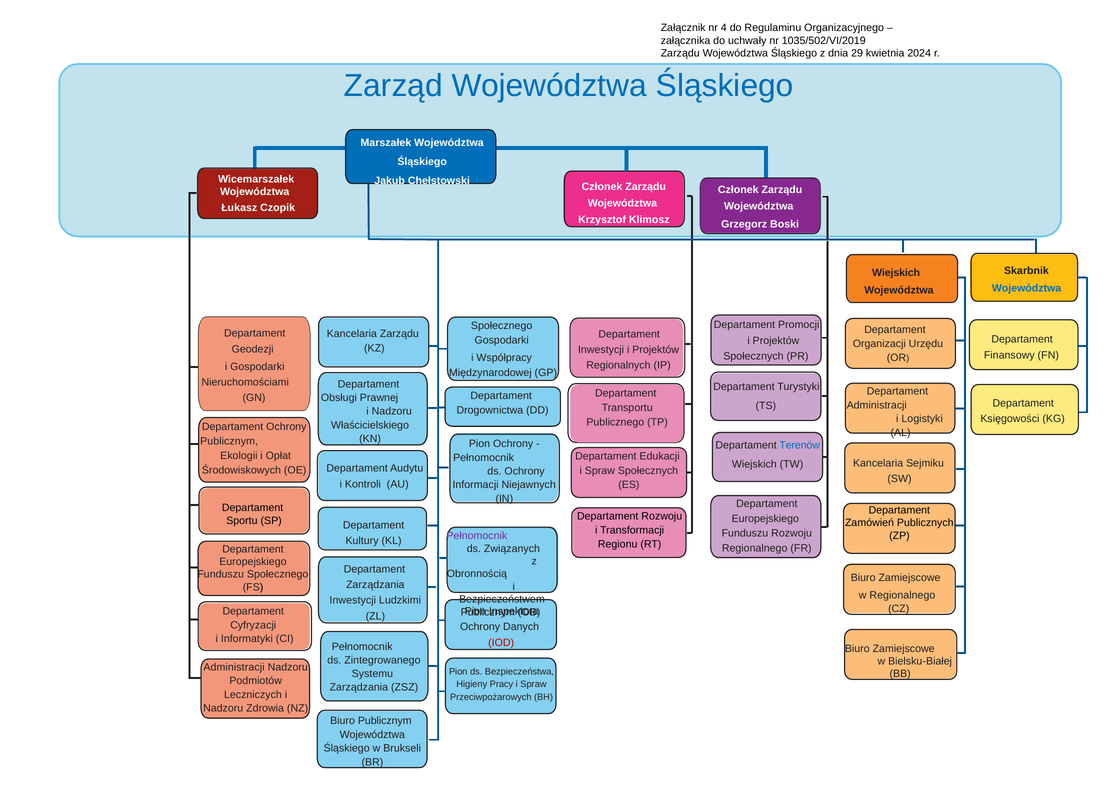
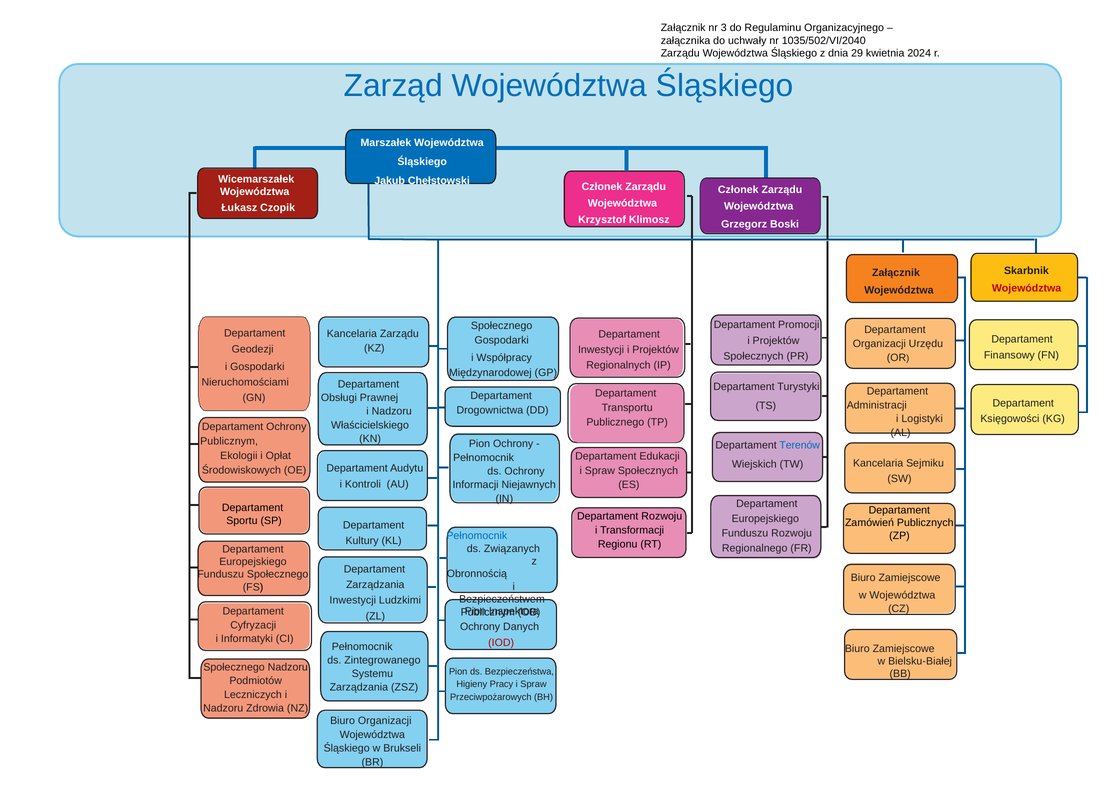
4: 4 -> 3 (724, 28)
1035/502/VI/2019: 1035/502/VI/2019 -> 1035/502/VI/2040 (824, 41)
Wiejskich: Wiejskich -> Załącznik (896, 273)
Województwa colour: blue -> red (1027, 288)
Pełnomocnik colour: purple -> blue (477, 536)
w Regionalnego: Regionalnego -> Województwa (902, 595)
Administracji: Administracji -> Społecznego (234, 667)
Biuro Publicznym: Publicznym -> Organizacji (385, 720)
